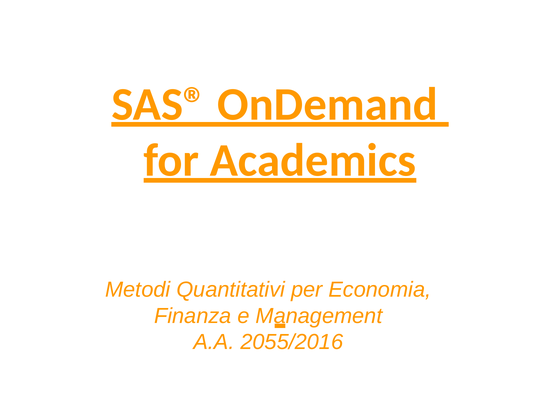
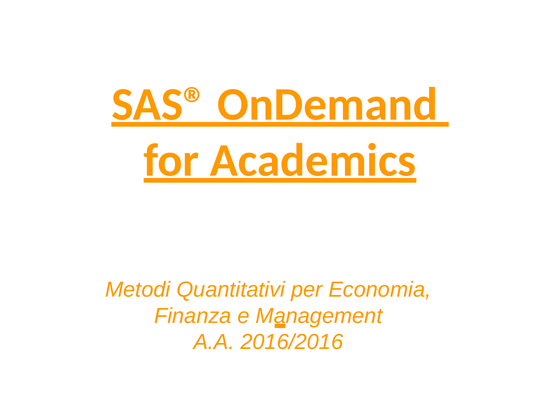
2055/2016: 2055/2016 -> 2016/2016 (292, 342)
